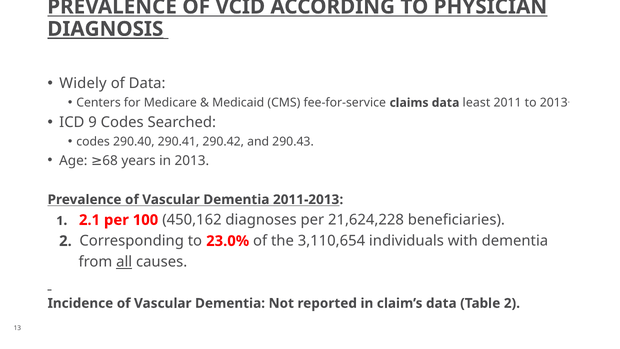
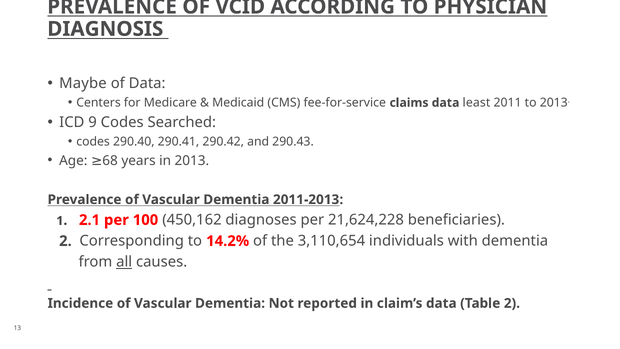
DIAGNOSIS underline: present -> none (105, 29)
Widely: Widely -> Maybe (83, 83)
23.0%: 23.0% -> 14.2% (228, 241)
